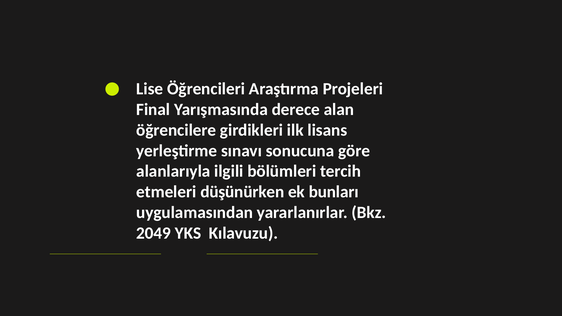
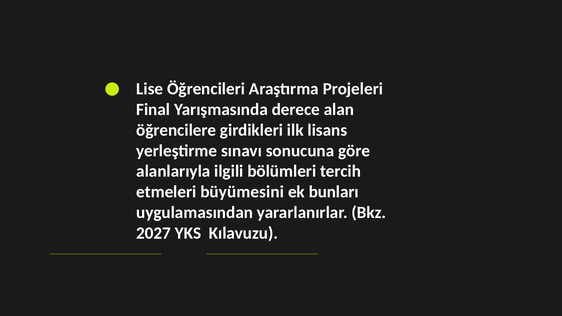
düşünürken: düşünürken -> büyümesini (242, 192)
2049: 2049 -> 2027 (154, 233)
